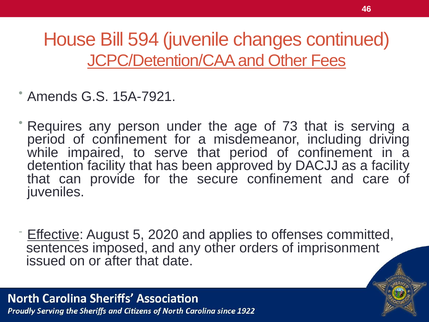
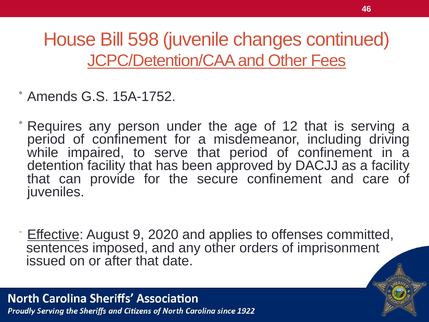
594: 594 -> 598 (143, 39)
15A-7921: 15A-7921 -> 15A-1752 (144, 97)
73: 73 -> 12 (290, 126)
5: 5 -> 9 (139, 235)
